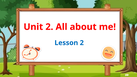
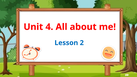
Unit 2: 2 -> 4 (49, 27)
